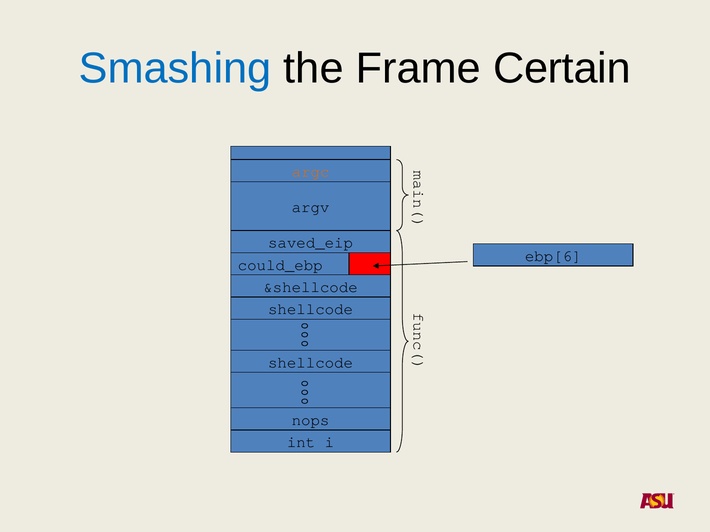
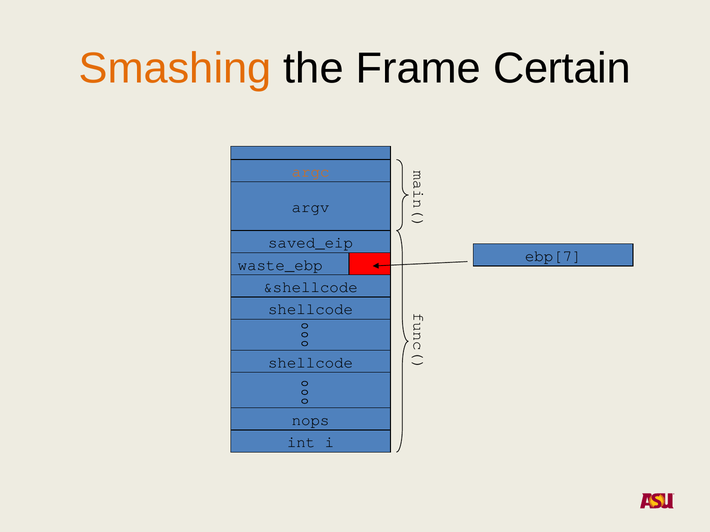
Smashing colour: blue -> orange (175, 69)
ebp[6: ebp[6 -> ebp[7 (553, 256)
could_ebp: could_ebp -> waste_ebp (280, 265)
